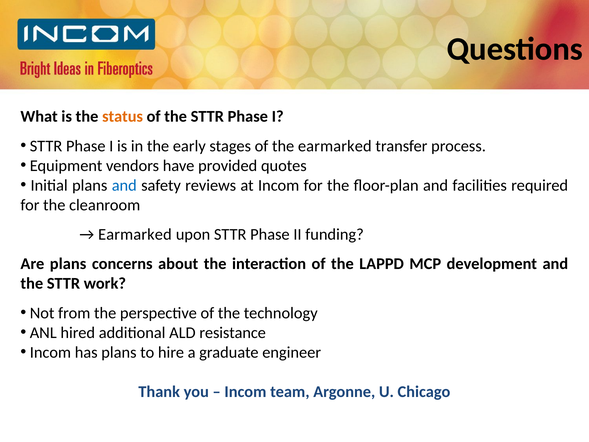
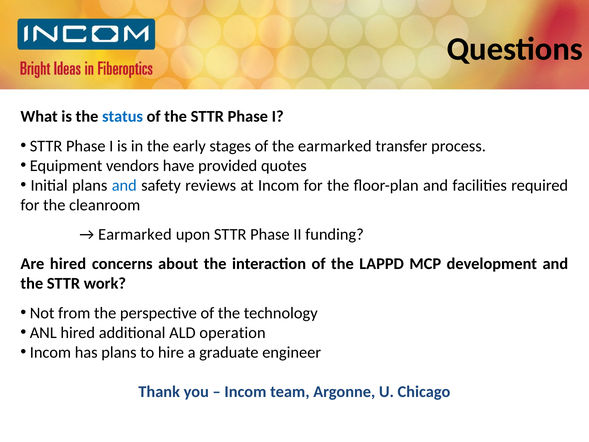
status colour: orange -> blue (123, 116)
Are plans: plans -> hired (68, 264)
resistance: resistance -> operation (232, 333)
